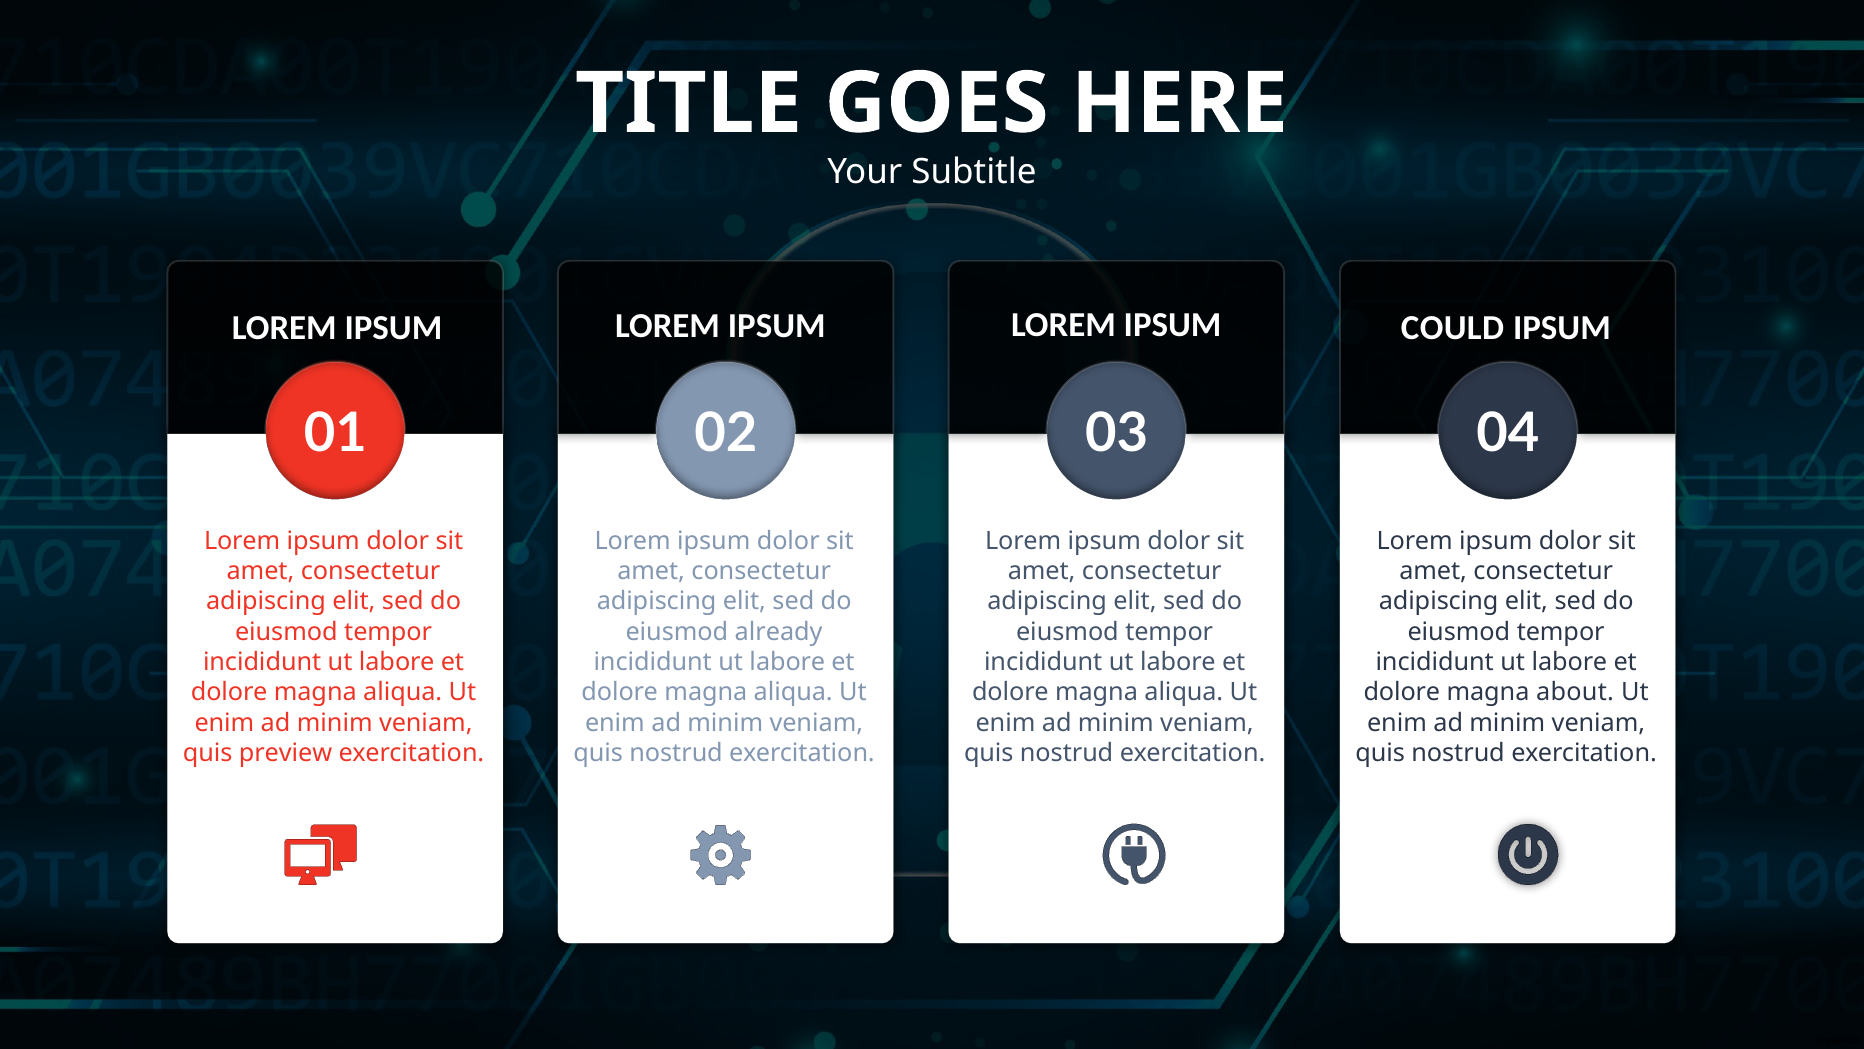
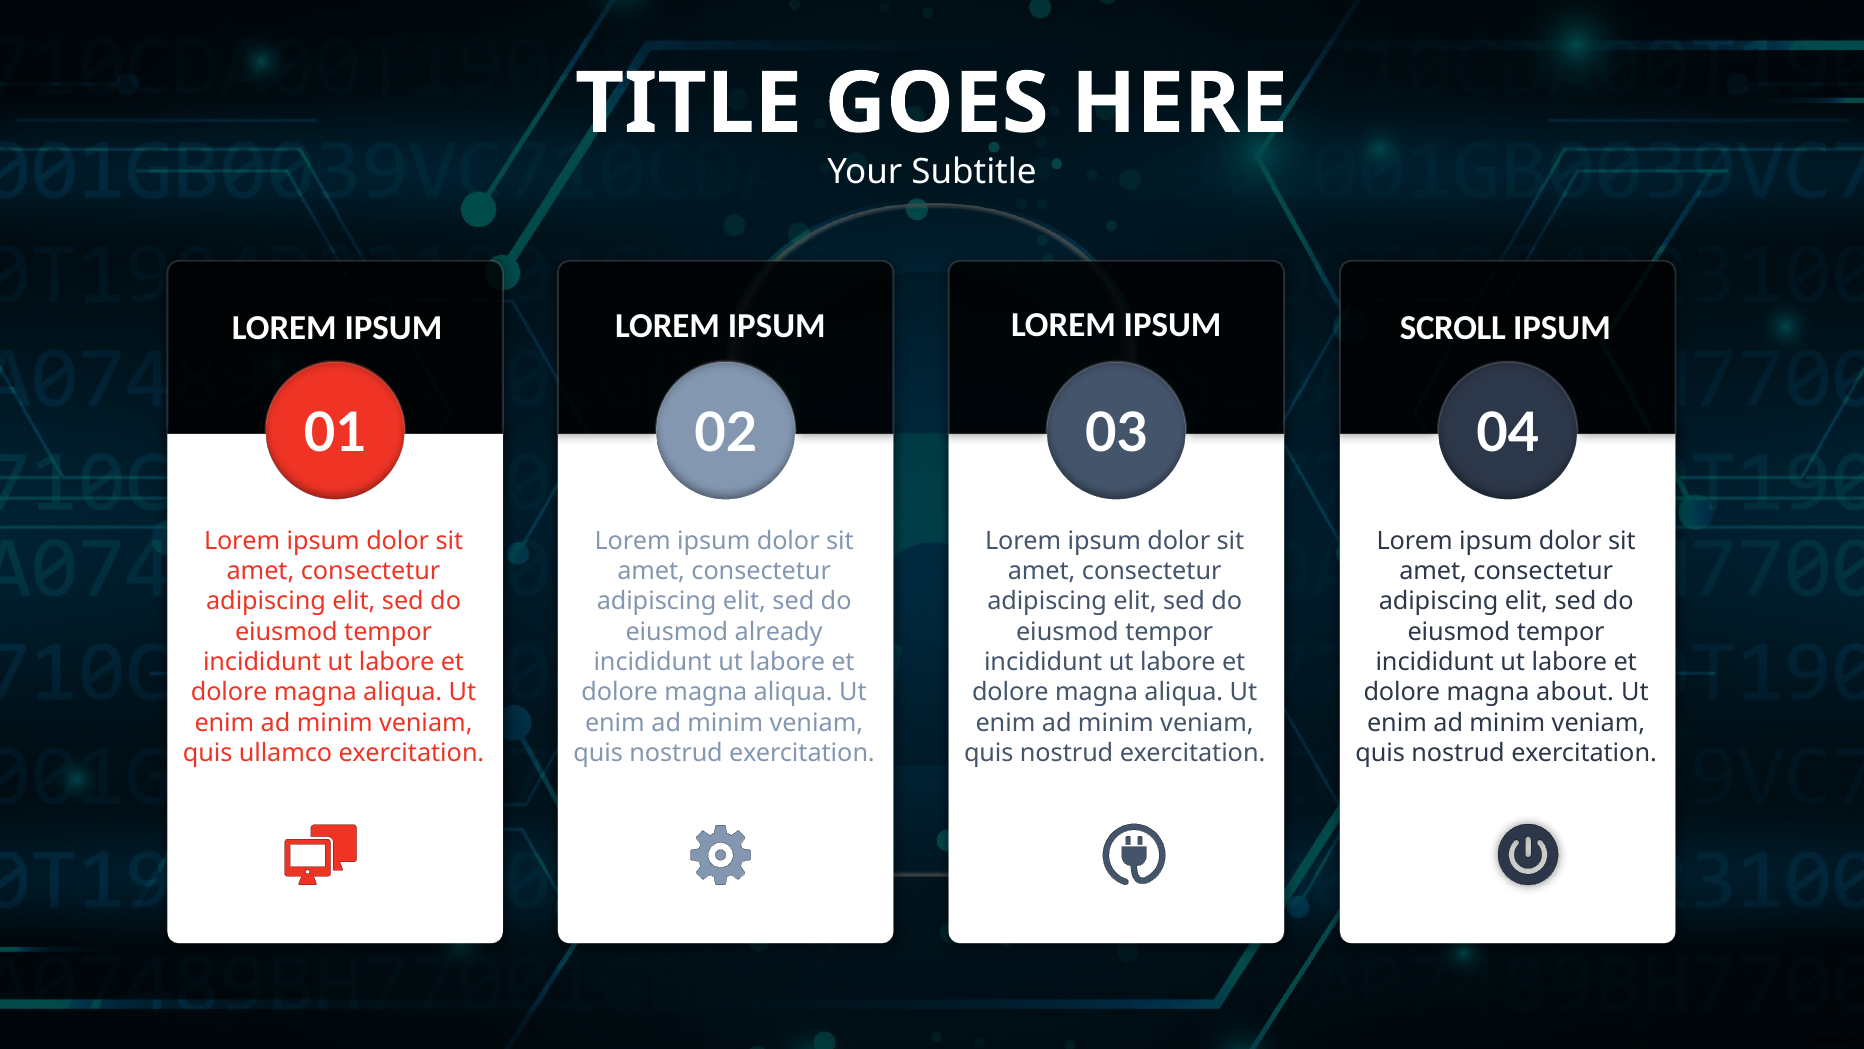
COULD: COULD -> SCROLL (1453, 327)
preview: preview -> ullamco (285, 753)
